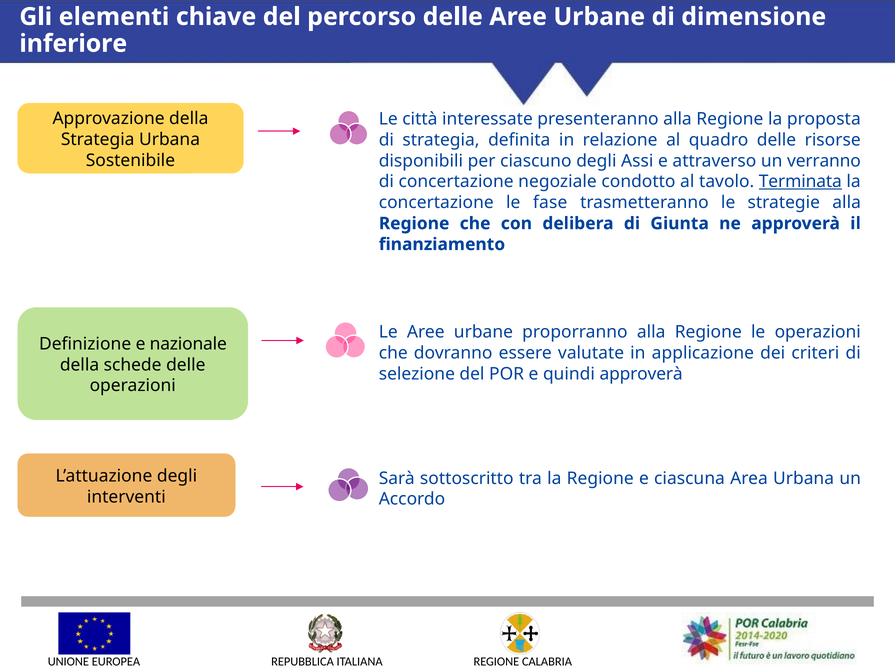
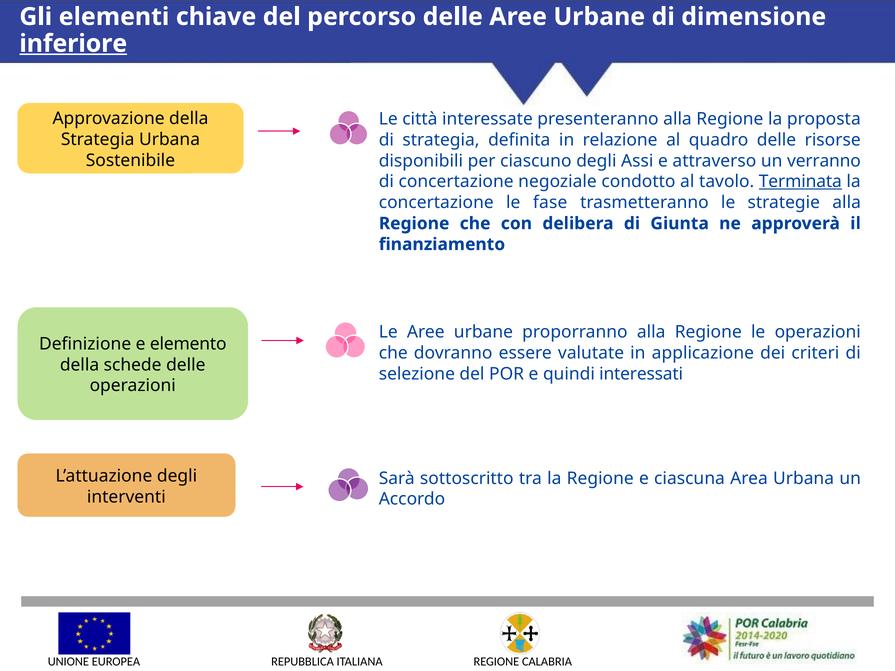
inferiore underline: none -> present (73, 44)
nazionale: nazionale -> elemento (188, 344)
quindi approverà: approverà -> interessati (641, 374)
